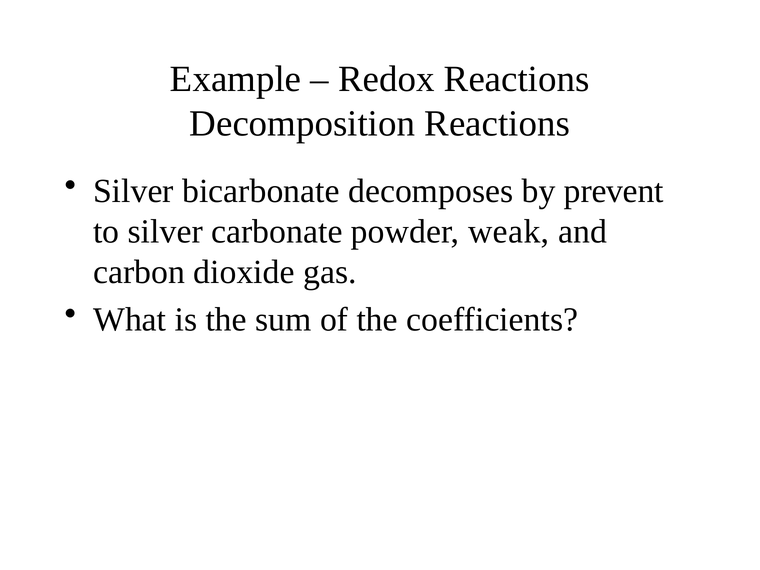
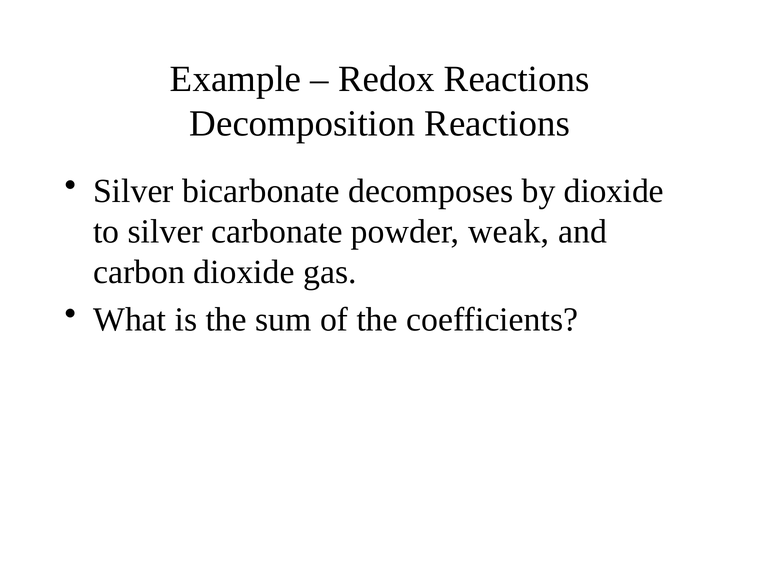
by prevent: prevent -> dioxide (614, 191)
